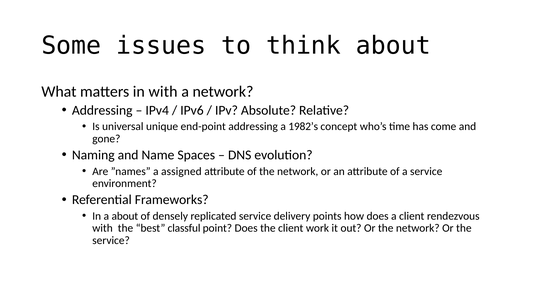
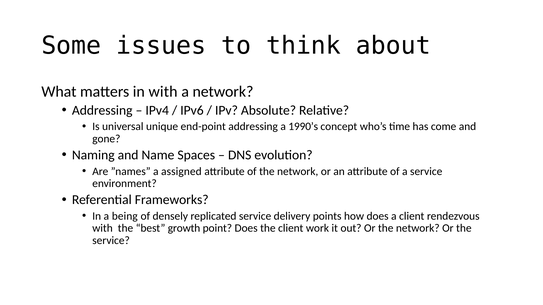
1982’s: 1982’s -> 1990’s (303, 127)
a about: about -> being (125, 216)
classful: classful -> growth (184, 229)
